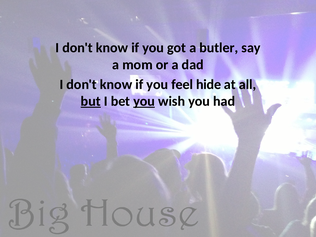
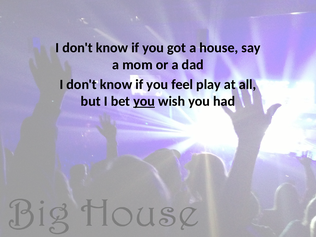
butler: butler -> house (219, 48)
hide: hide -> play (209, 84)
but underline: present -> none (91, 101)
